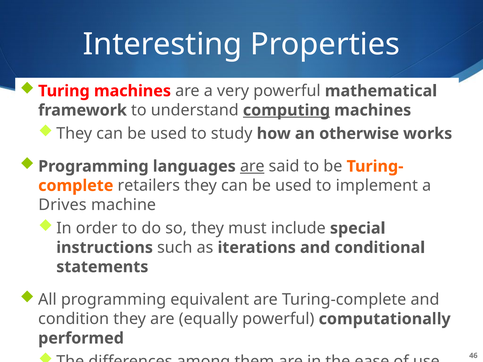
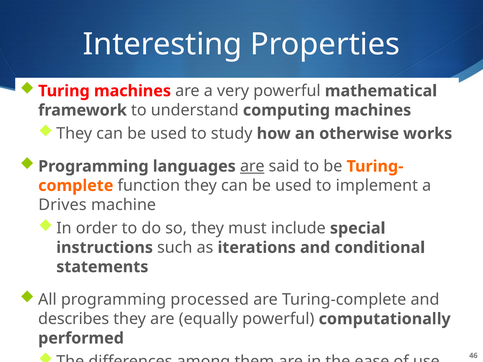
computing underline: present -> none (286, 110)
retailers: retailers -> function (149, 186)
equivalent: equivalent -> processed (210, 300)
condition: condition -> describes (74, 319)
